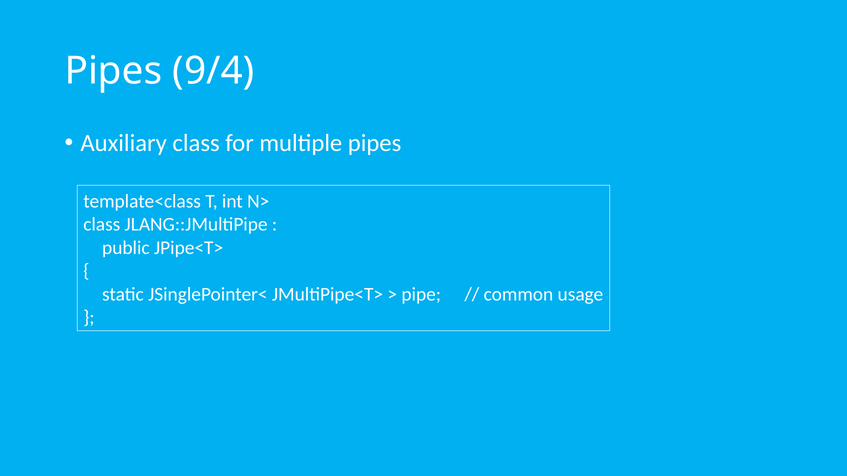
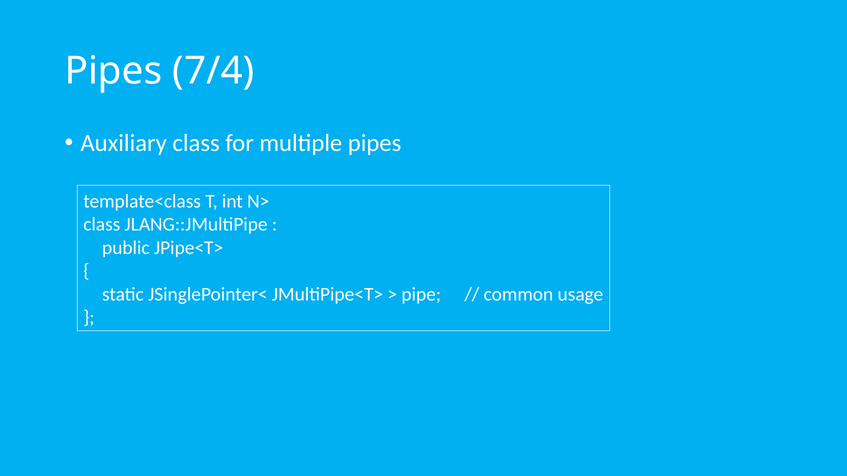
9/4: 9/4 -> 7/4 (213, 71)
